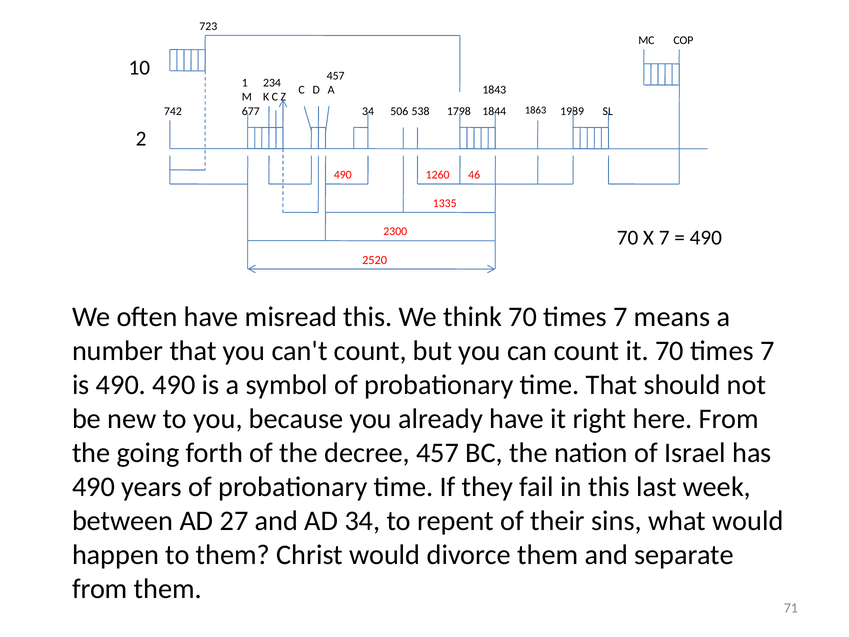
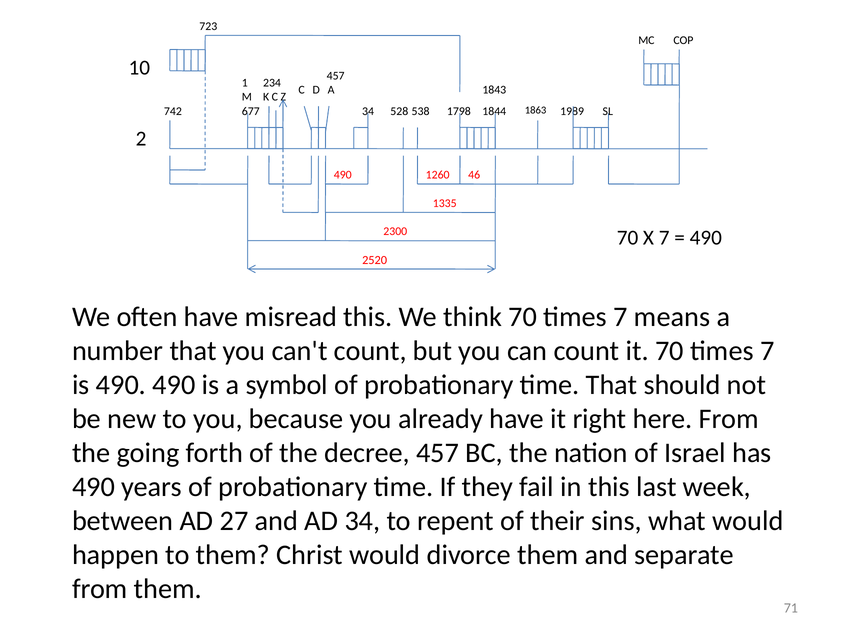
506: 506 -> 528 (399, 111)
